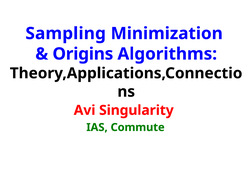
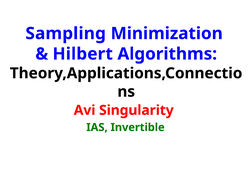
Origins: Origins -> Hilbert (83, 54)
Commute: Commute -> Invertible (138, 128)
